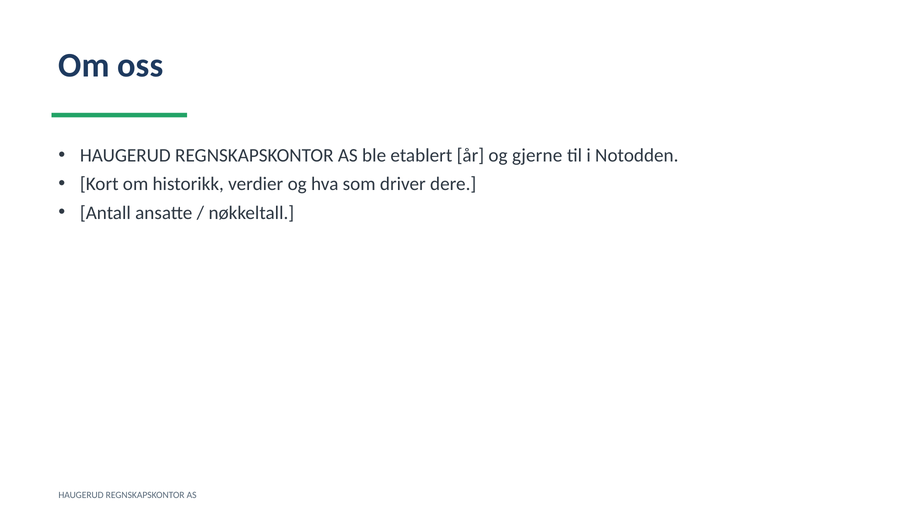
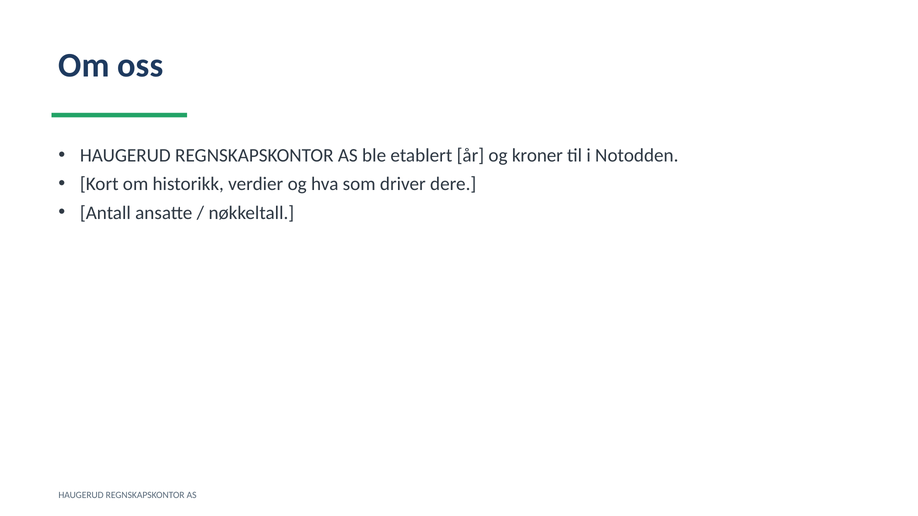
gjerne: gjerne -> kroner (537, 155)
